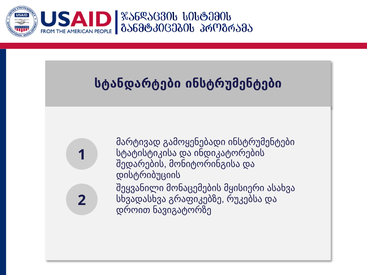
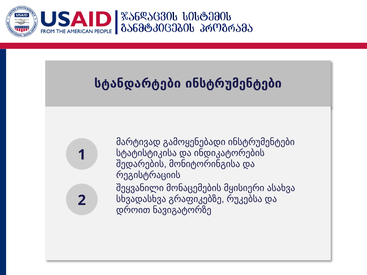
დისტრიბუციის: დისტრიბუციის -> რეგისტრაციის (148, 175)
